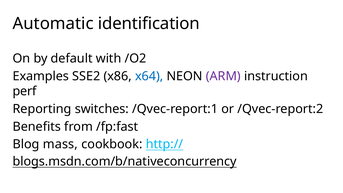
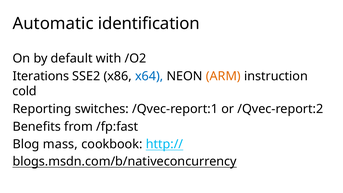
Examples: Examples -> Iterations (41, 76)
ARM colour: purple -> orange (223, 76)
perf: perf -> cold (25, 91)
